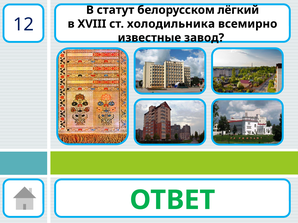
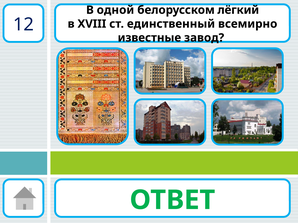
статут: статут -> одной (115, 10)
холодильника: холодильника -> единственный (171, 24)
